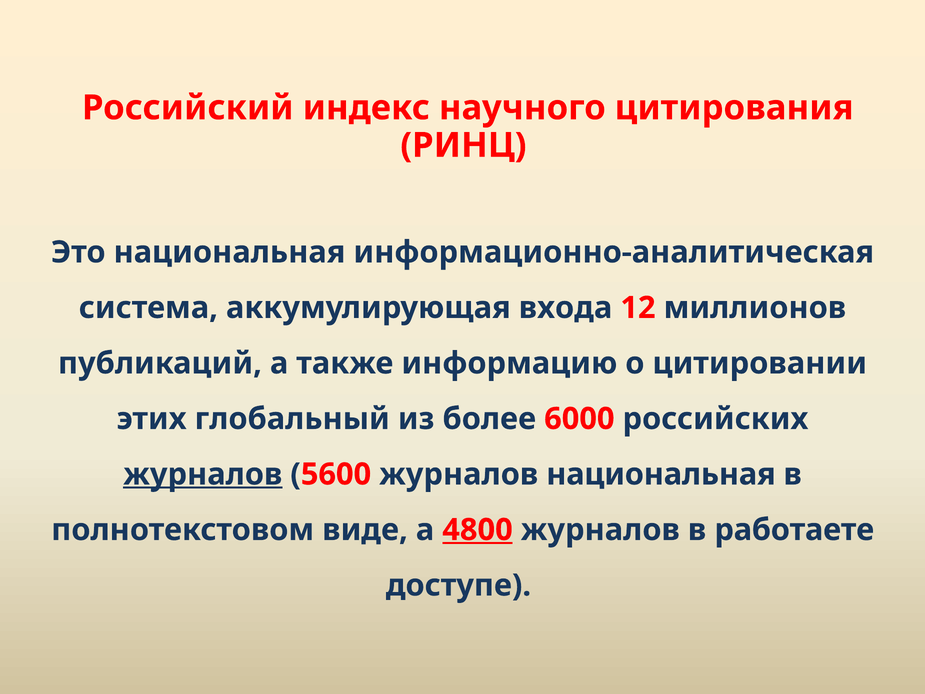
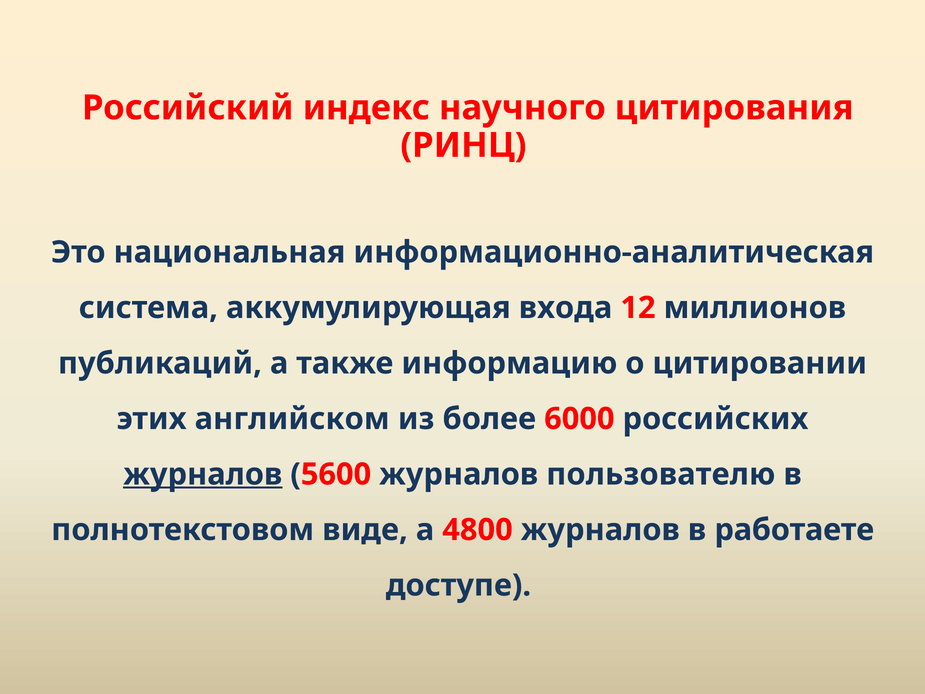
глобальный: глобальный -> английском (292, 419)
журналов национальная: национальная -> пользователю (661, 474)
4800 underline: present -> none (478, 530)
